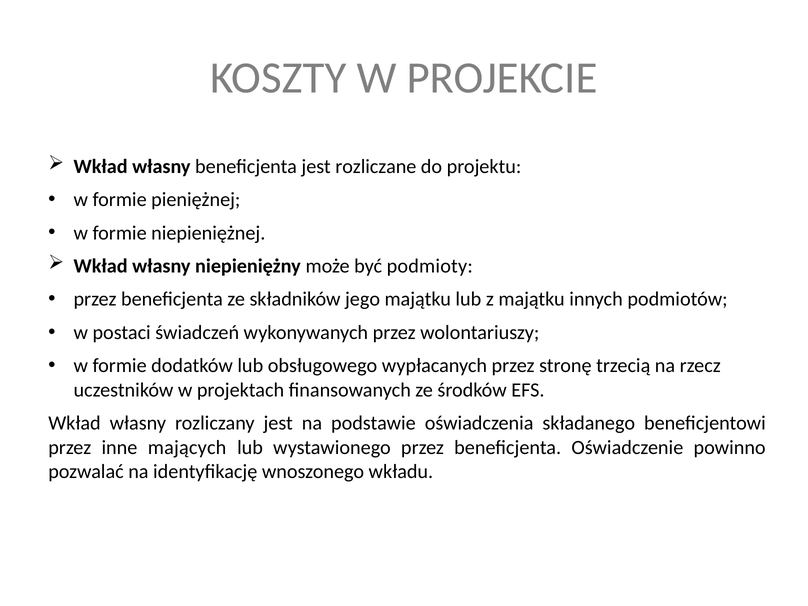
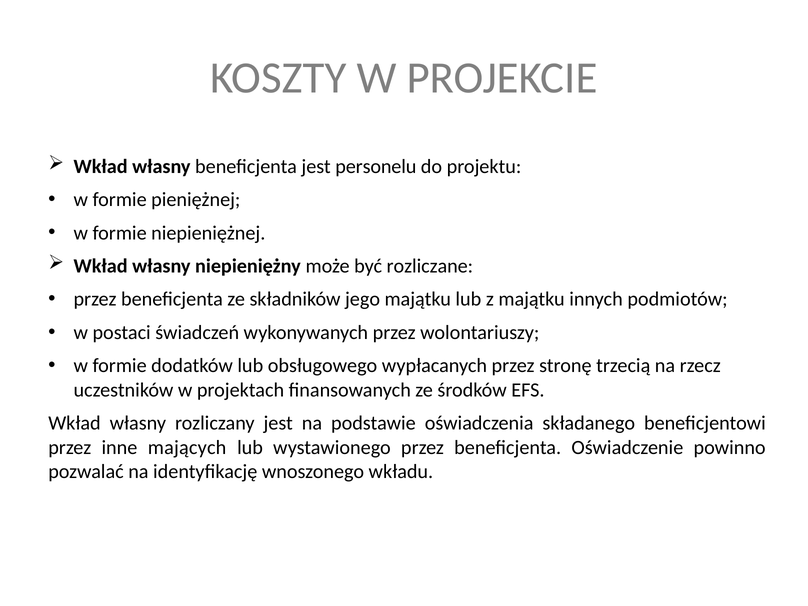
rozliczane: rozliczane -> personelu (376, 166)
podmioty: podmioty -> rozliczane (430, 266)
